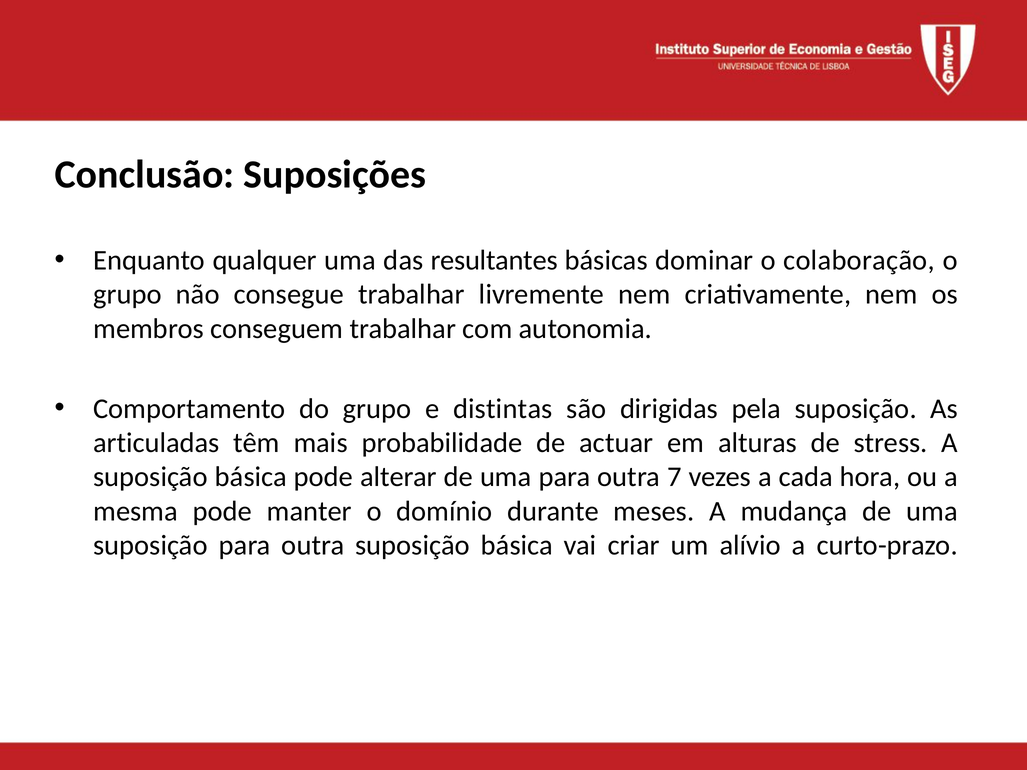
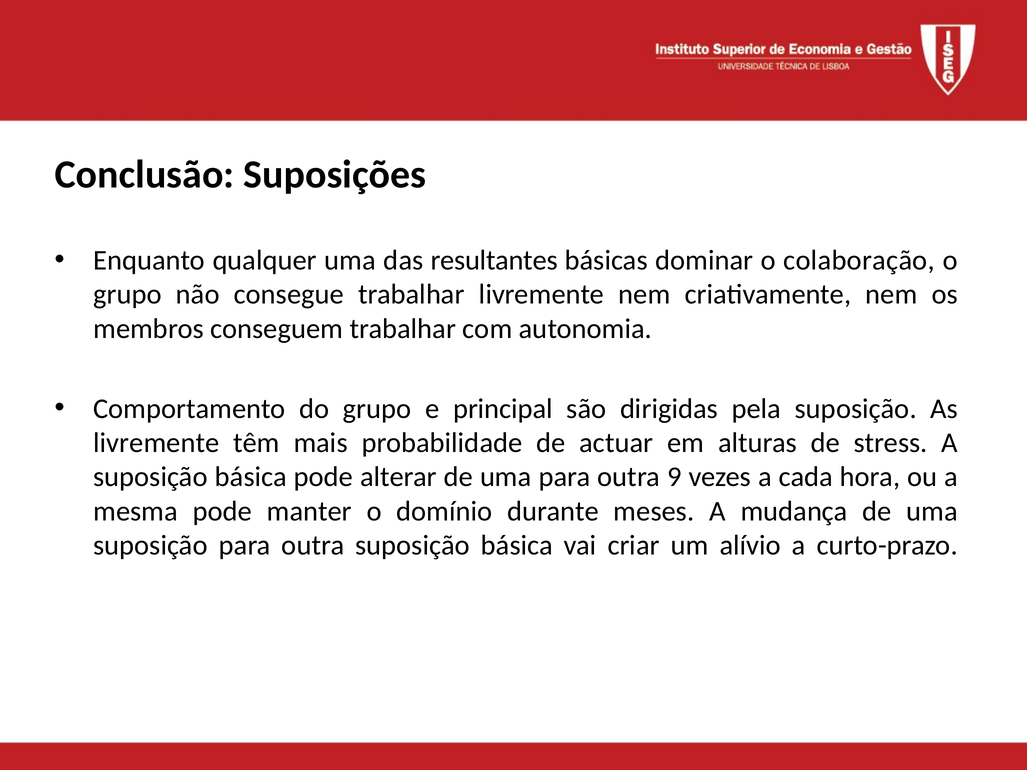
distintas: distintas -> principal (503, 409)
articuladas: articuladas -> livremente (156, 443)
7: 7 -> 9 (674, 477)
